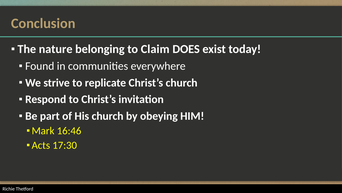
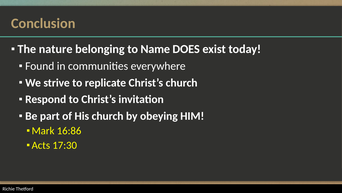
Claim: Claim -> Name (155, 49)
16:46: 16:46 -> 16:86 (69, 130)
